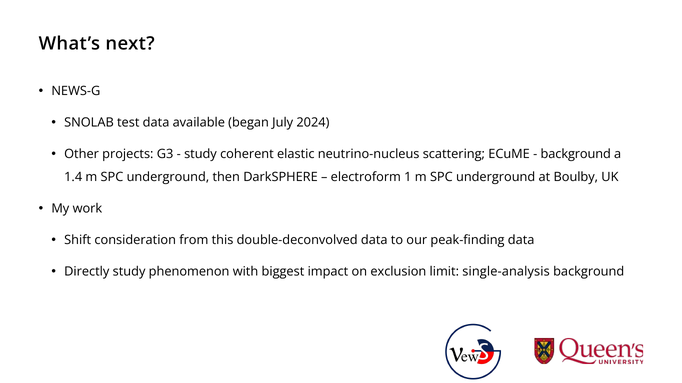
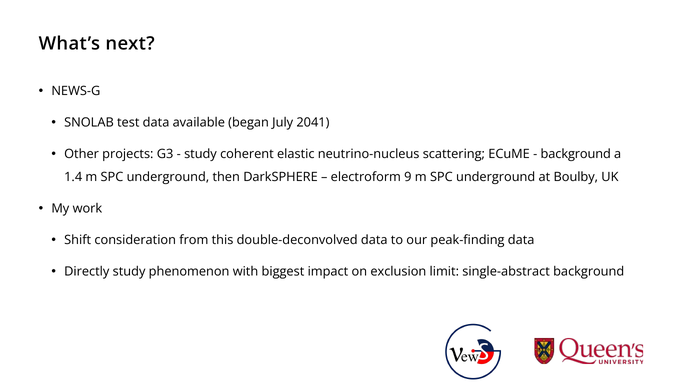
2024: 2024 -> 2041 (313, 123)
1: 1 -> 9 (408, 177)
single-analysis: single-analysis -> single-abstract (506, 272)
